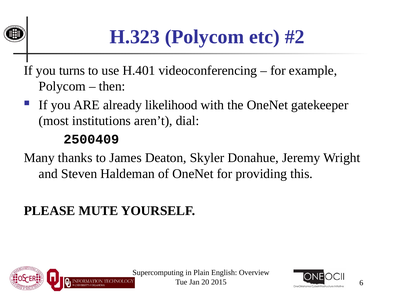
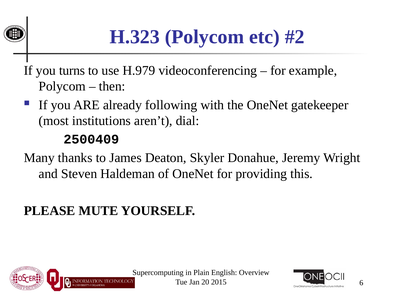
H.401: H.401 -> H.979 (139, 70)
likelihood: likelihood -> following (171, 105)
